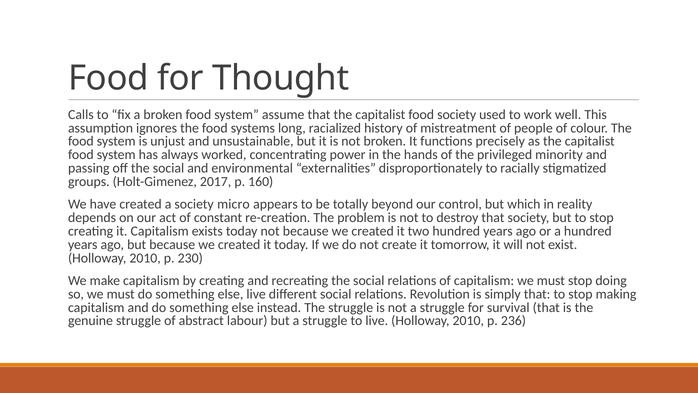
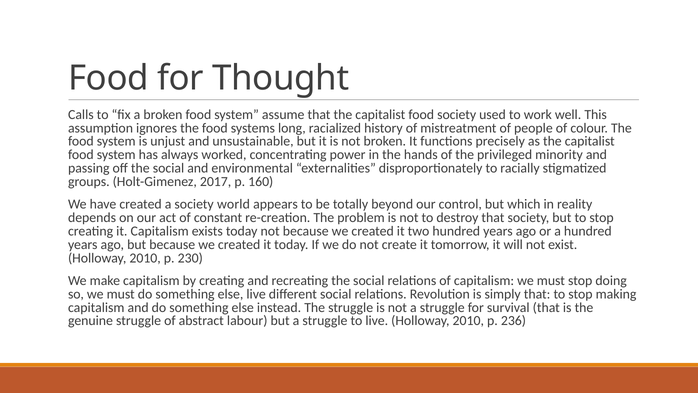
micro: micro -> world (233, 204)
